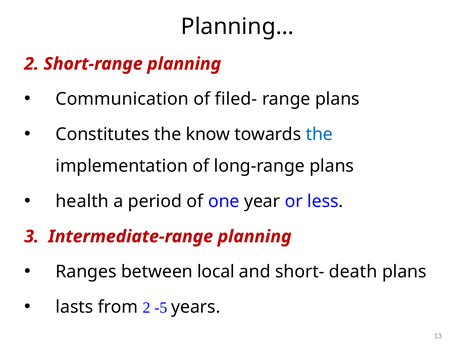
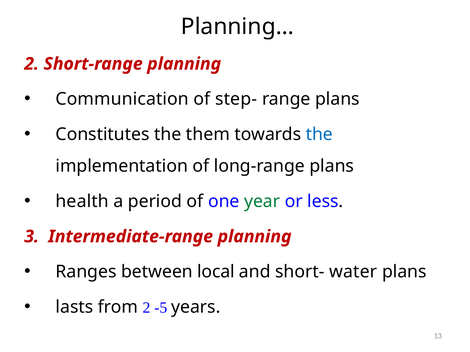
filed-: filed- -> step- (236, 99)
know: know -> them (208, 135)
year colour: black -> green (262, 202)
death: death -> water (353, 272)
